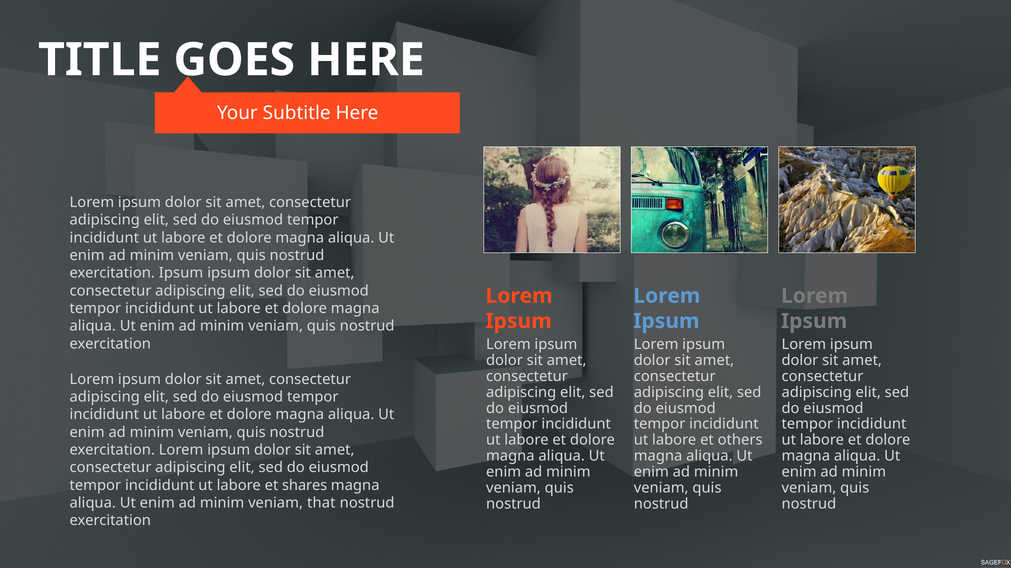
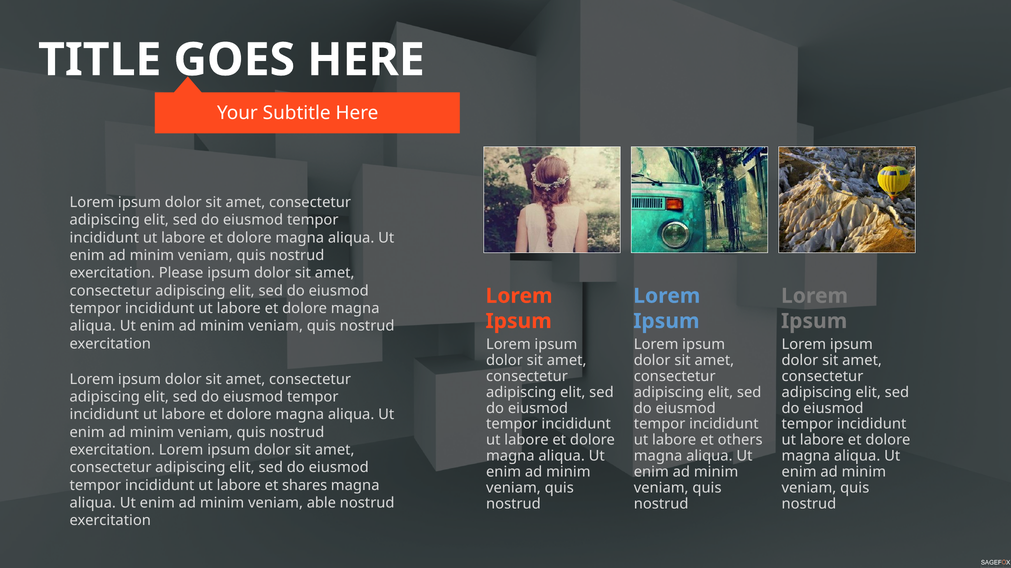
exercitation Ipsum: Ipsum -> Please (181, 273)
that: that -> able (321, 504)
